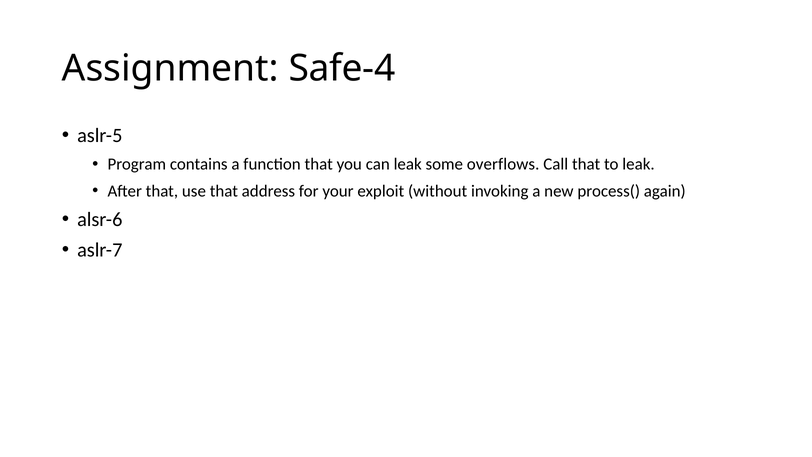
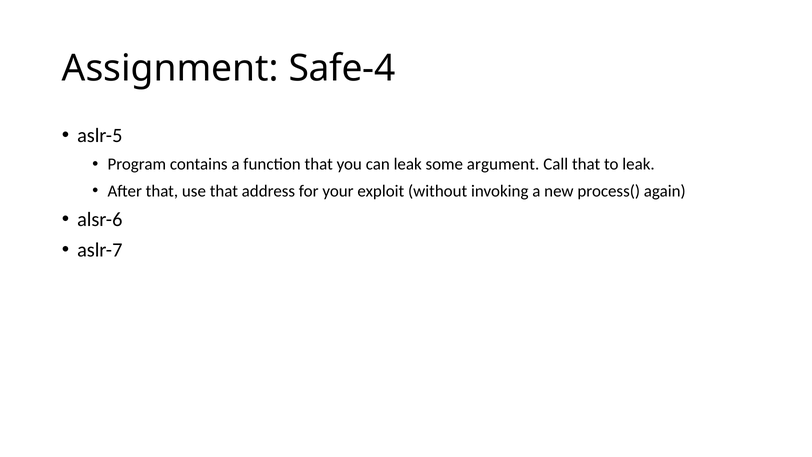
overflows: overflows -> argument (503, 164)
